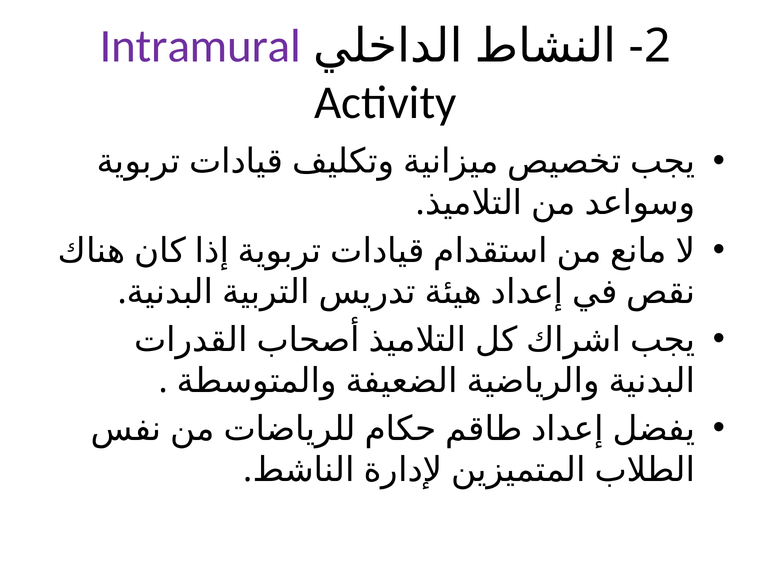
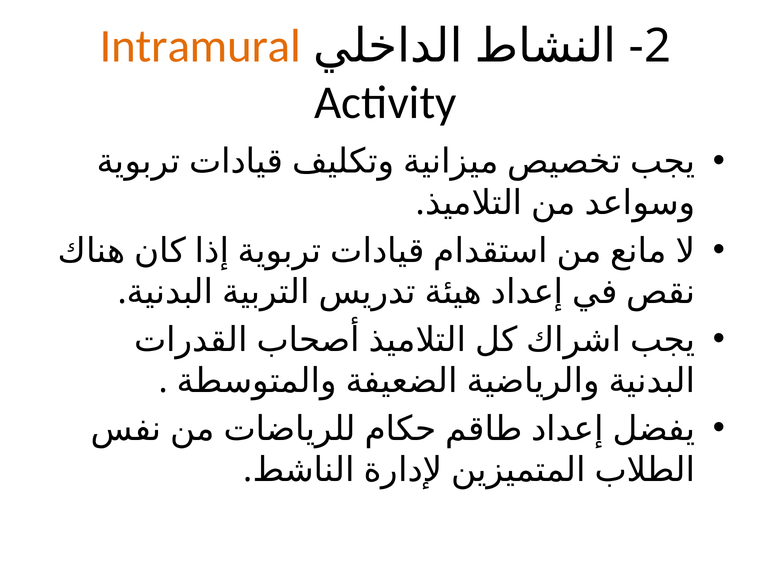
Intramural colour: purple -> orange (200, 46)
